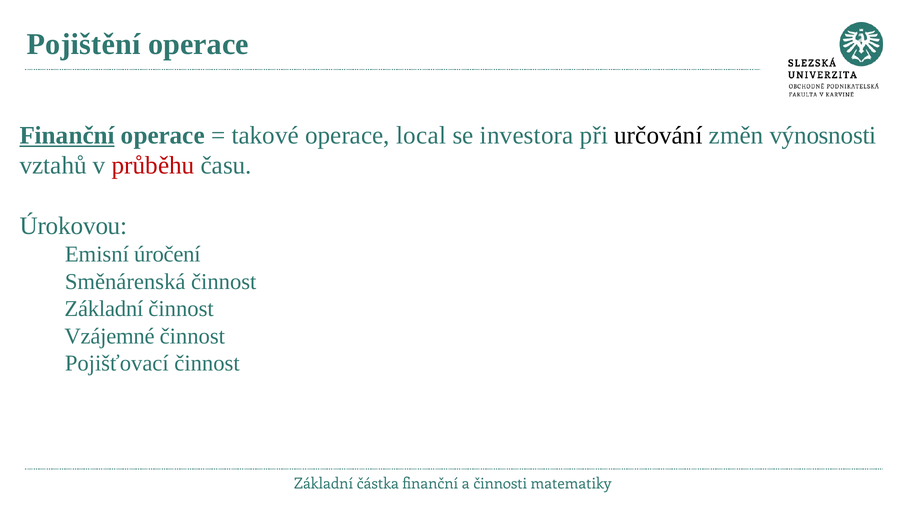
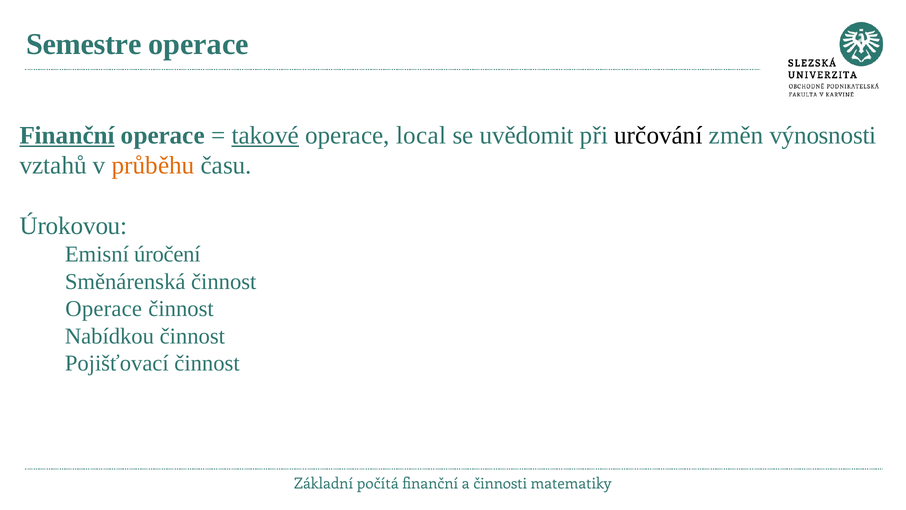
Pojištění: Pojištění -> Semestre (84, 44)
takové underline: none -> present (265, 135)
investora: investora -> uvědomit (527, 135)
průběhu colour: red -> orange (153, 165)
Základní: Základní -> Operace (104, 309)
Vzájemné: Vzájemné -> Nabídkou (109, 336)
částka: částka -> počítá (378, 483)
